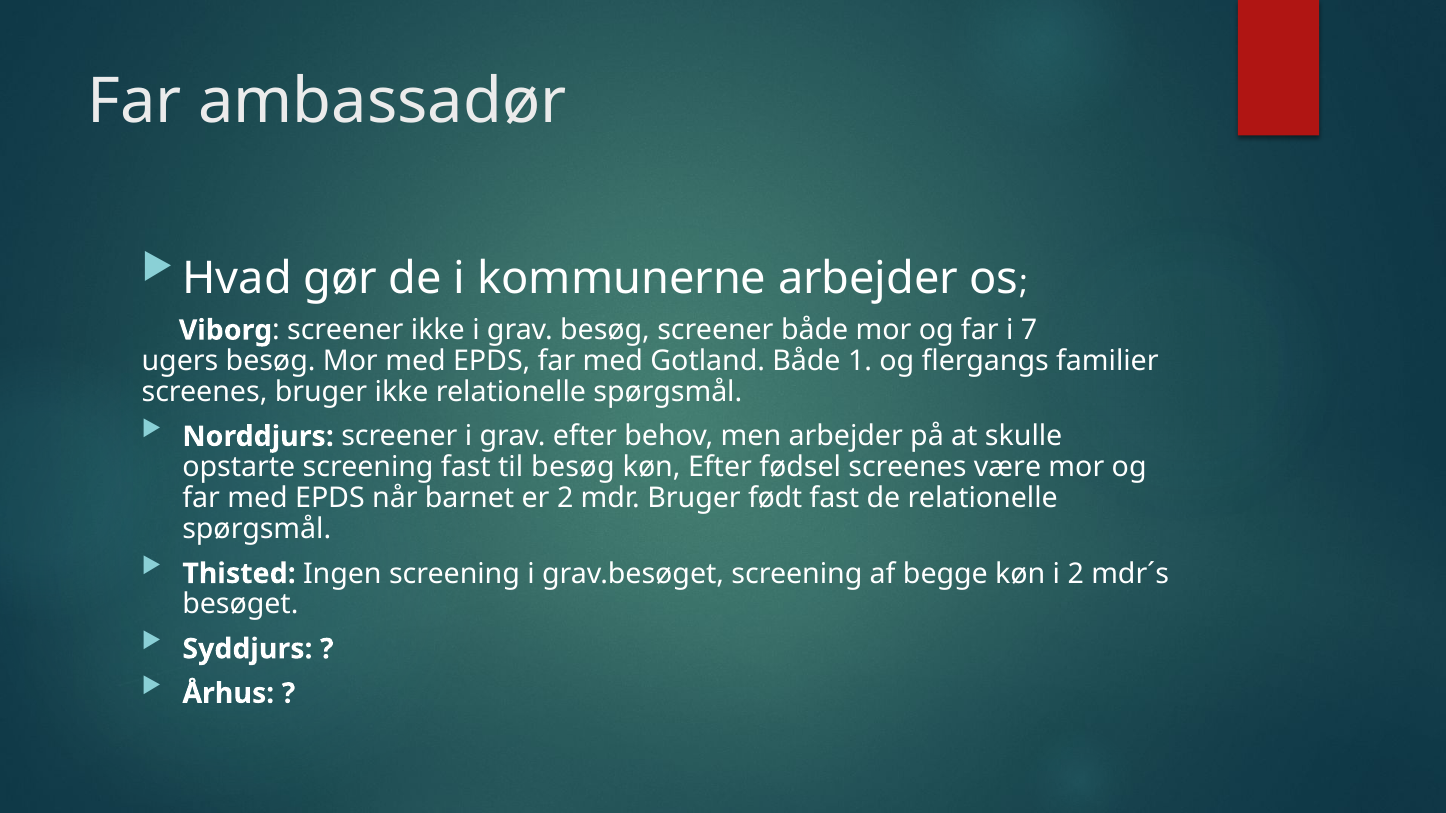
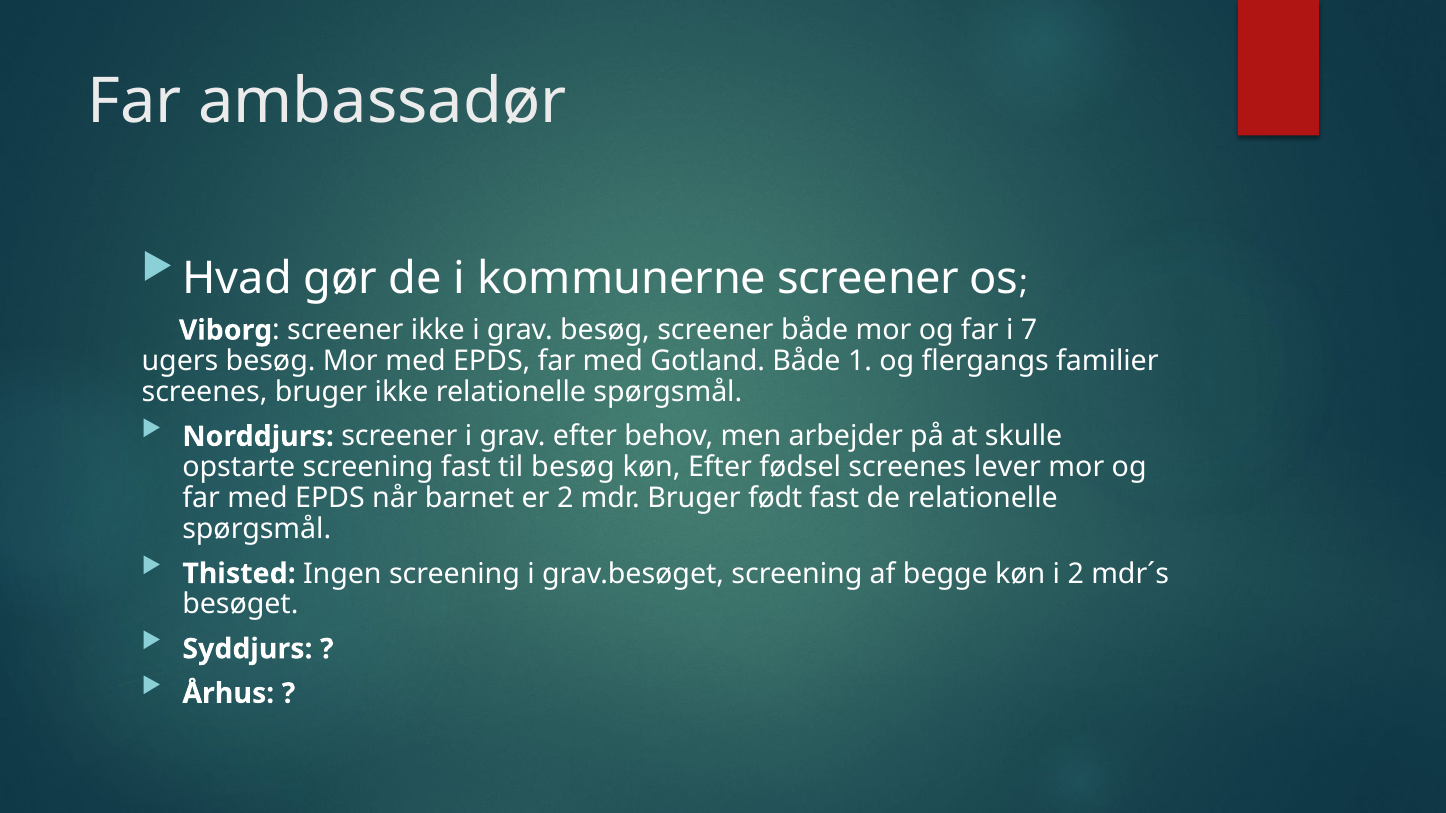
kommunerne arbejder: arbejder -> screener (868, 279)
være: være -> lever (1007, 468)
